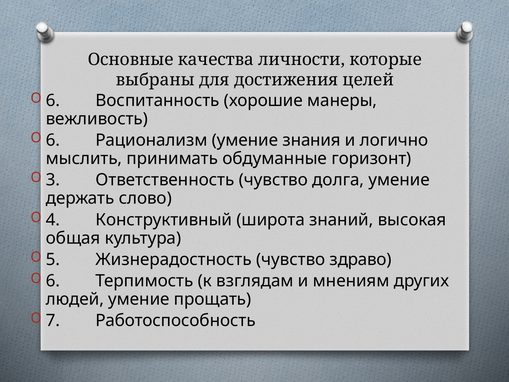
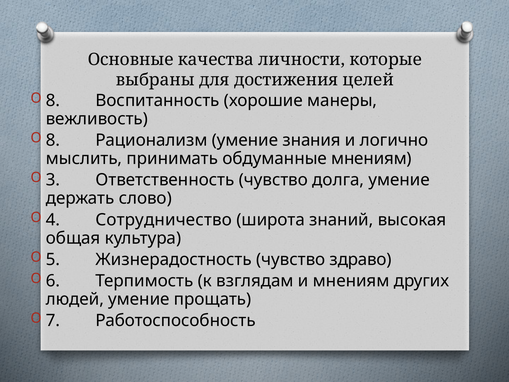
6: 6 -> 8 (53, 101)
6: 6 -> 8 (53, 140)
обдуманные горизонт: горизонт -> мнениям (371, 159)
Конструктивный: Конструктивный -> Сотрудничество (164, 220)
